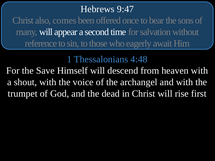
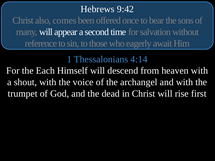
9:47: 9:47 -> 9:42 (125, 9)
4:48: 4:48 -> 4:14 (139, 59)
Save: Save -> Each (45, 71)
